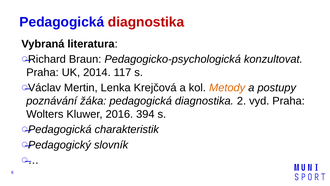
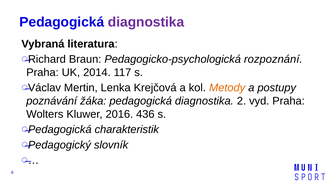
diagnostika colour: red -> purple (146, 22)
konzultovat: konzultovat -> rozpoznání (273, 59)
394: 394 -> 436 (145, 114)
